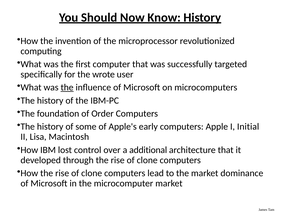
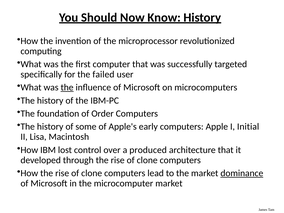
wrote: wrote -> failed (103, 74)
additional: additional -> produced (148, 150)
dominance underline: none -> present (242, 173)
